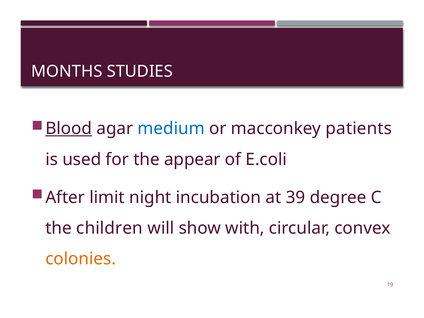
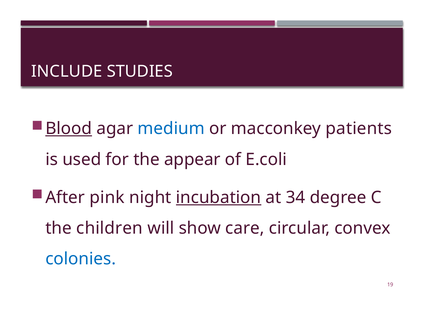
MONTHS: MONTHS -> INCLUDE (67, 71)
limit: limit -> pink (107, 197)
incubation underline: none -> present (219, 197)
39: 39 -> 34 (296, 197)
with: with -> care (245, 228)
colonies colour: orange -> blue (81, 259)
